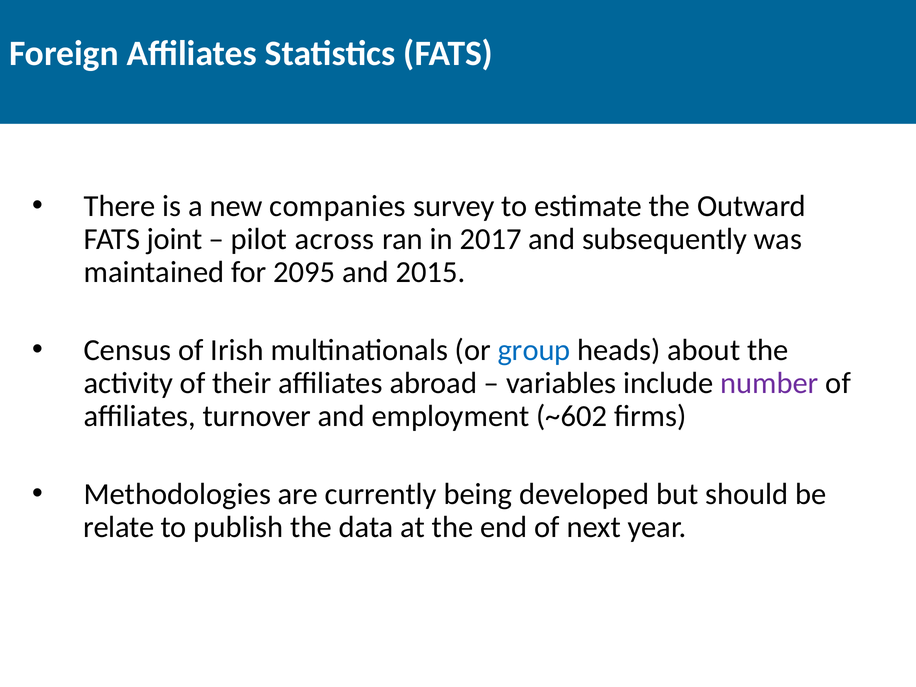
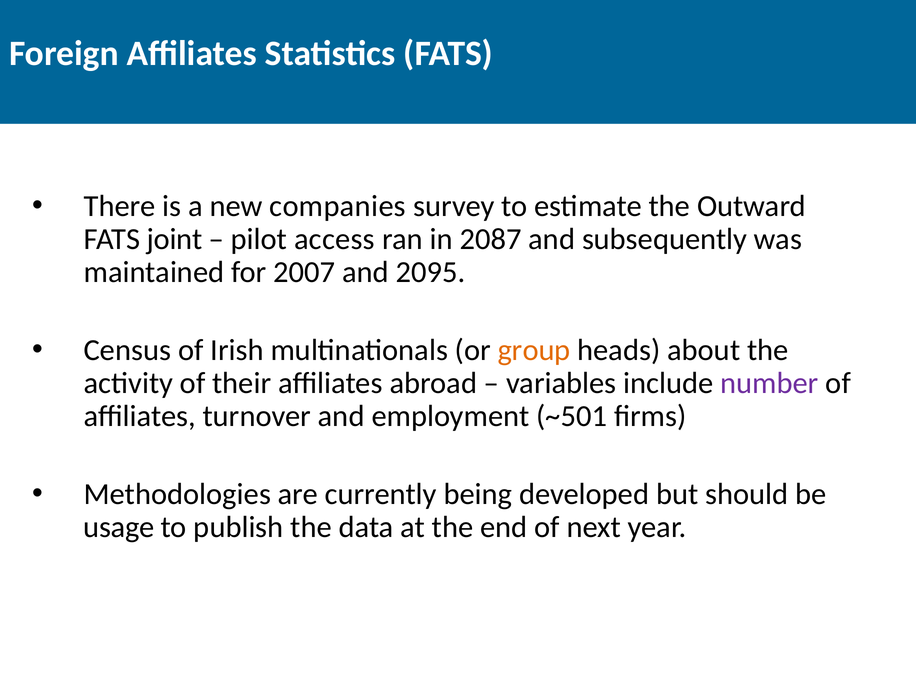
across: across -> access (334, 239)
2017: 2017 -> 2087 (491, 239)
2095: 2095 -> 2007 (304, 272)
2015: 2015 -> 2095 (431, 272)
group colour: blue -> orange (534, 350)
~602: ~602 -> ~501 (572, 416)
relate: relate -> usage (119, 527)
